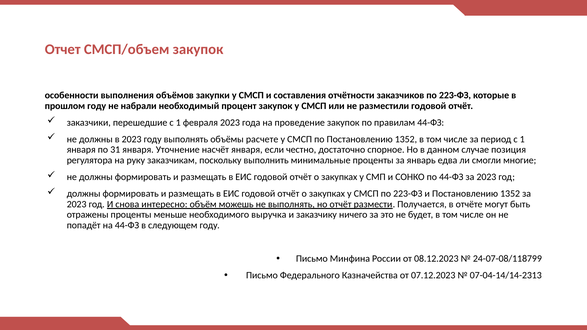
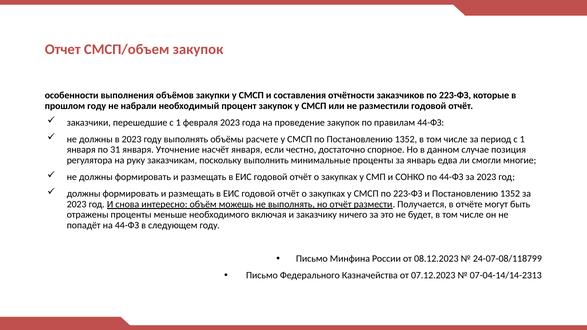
выручка: выручка -> включая (269, 215)
